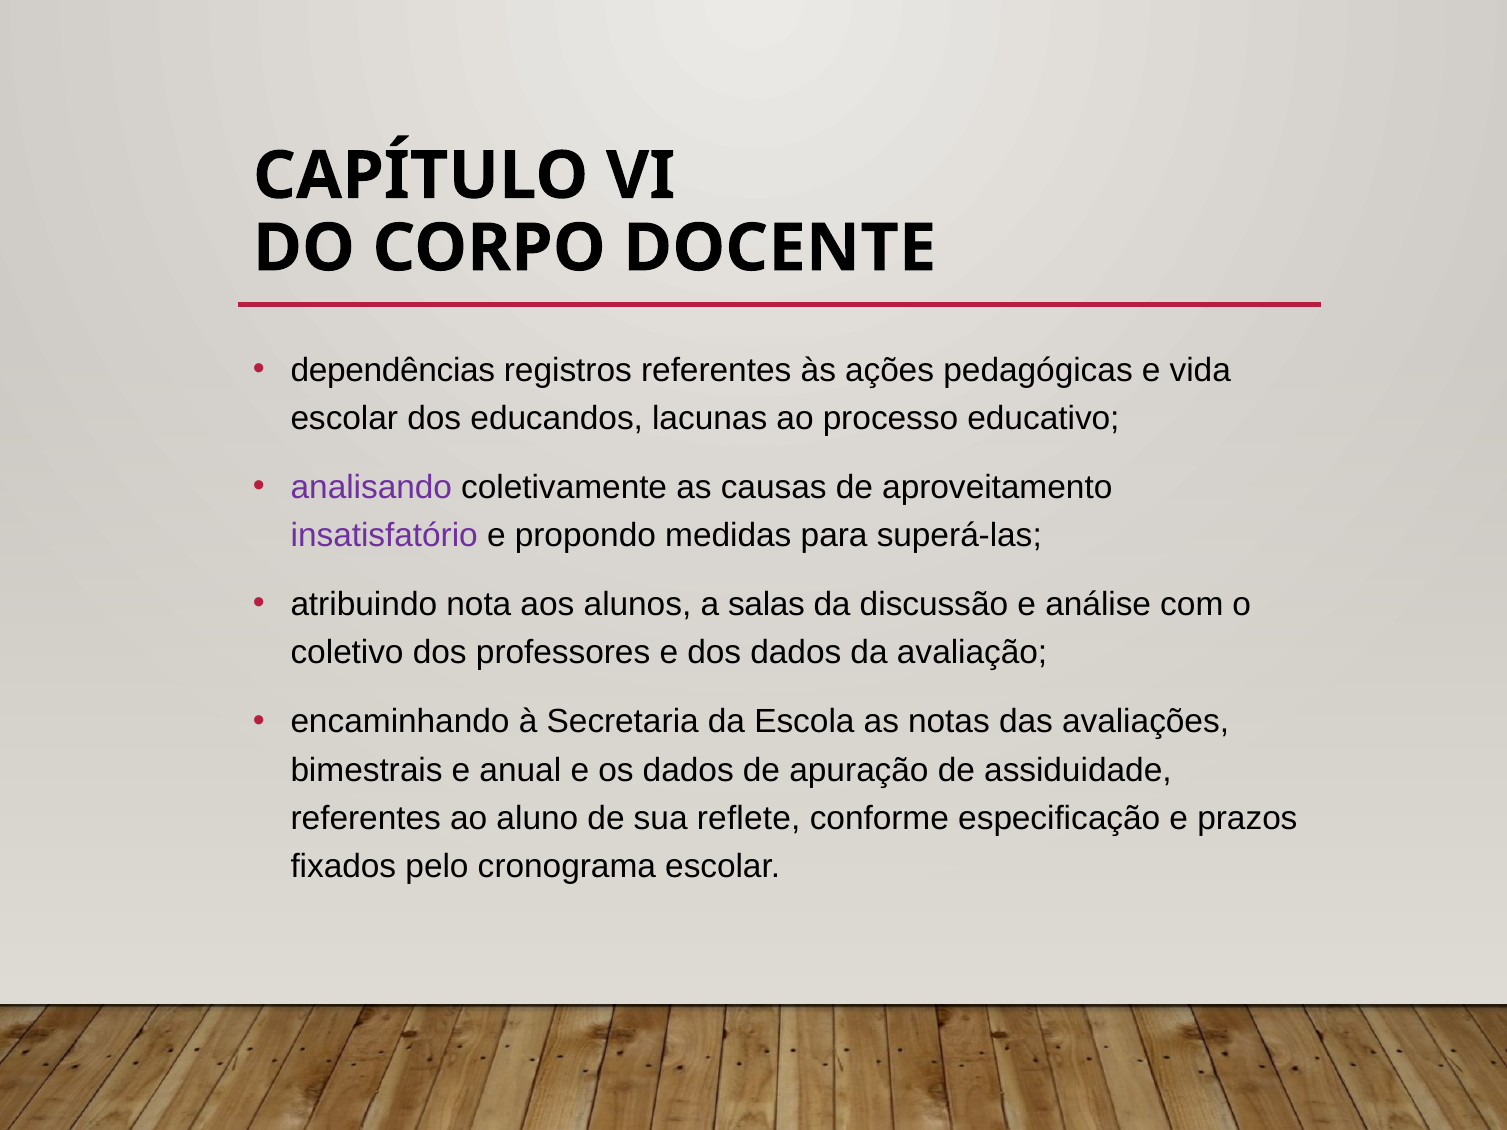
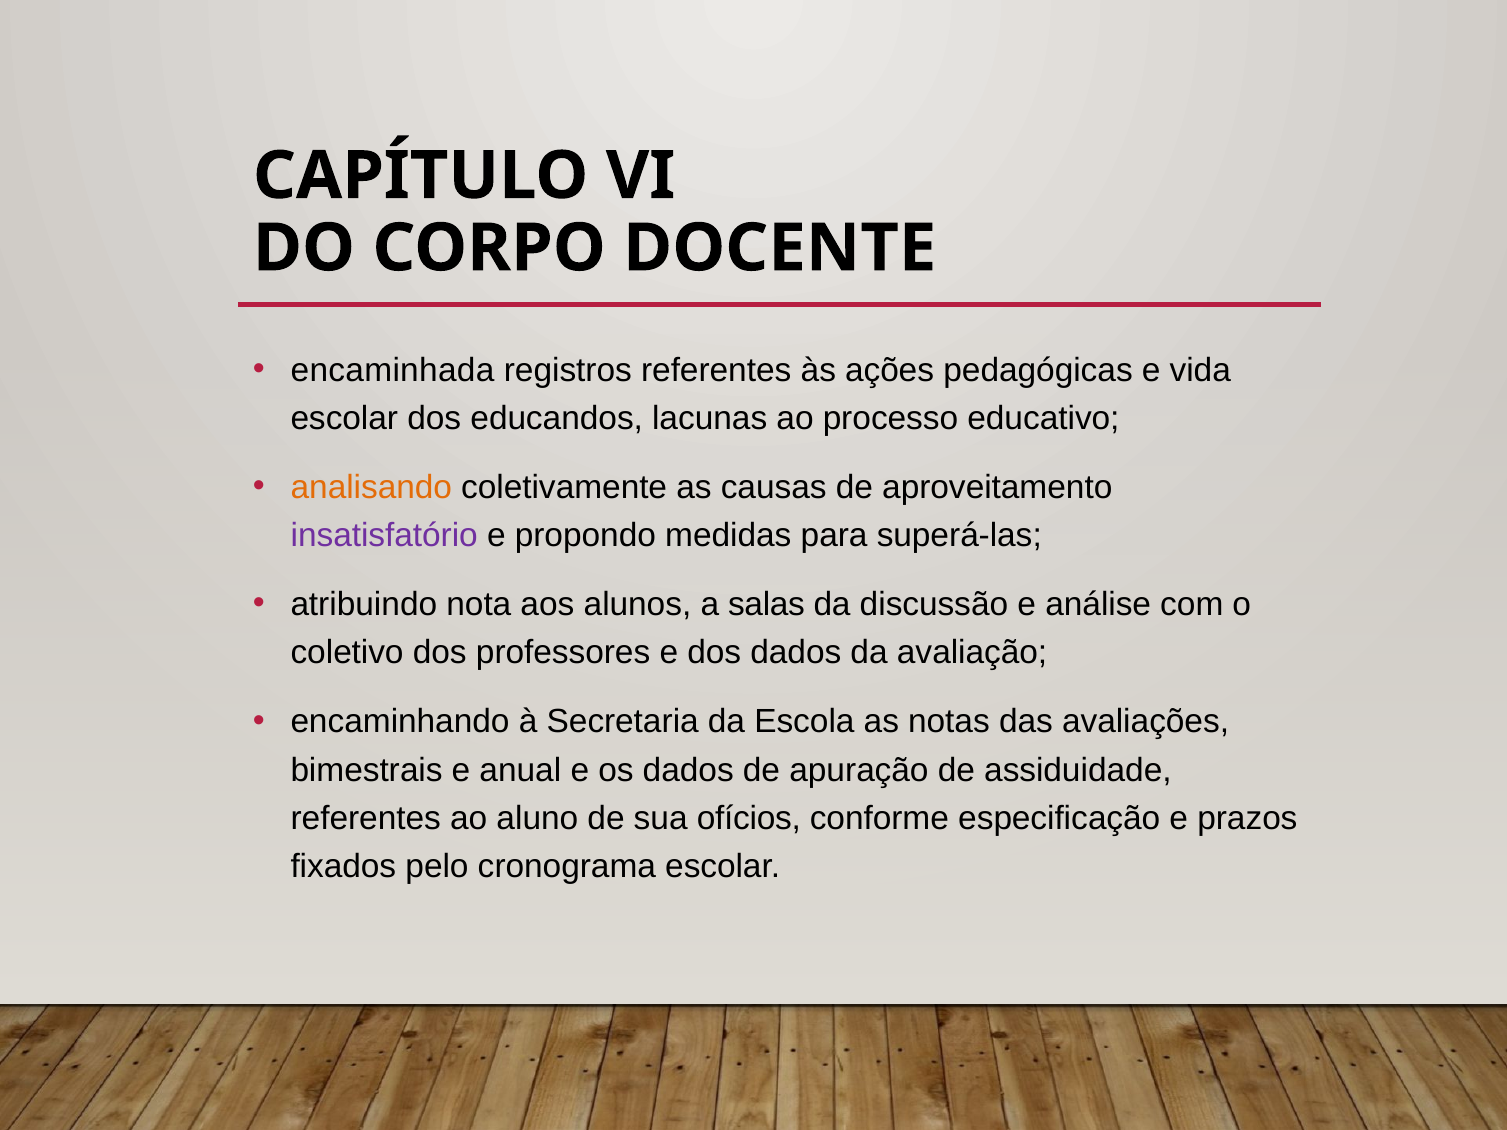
dependências: dependências -> encaminhada (393, 370)
analisando colour: purple -> orange (371, 487)
reflete: reflete -> ofícios (749, 818)
